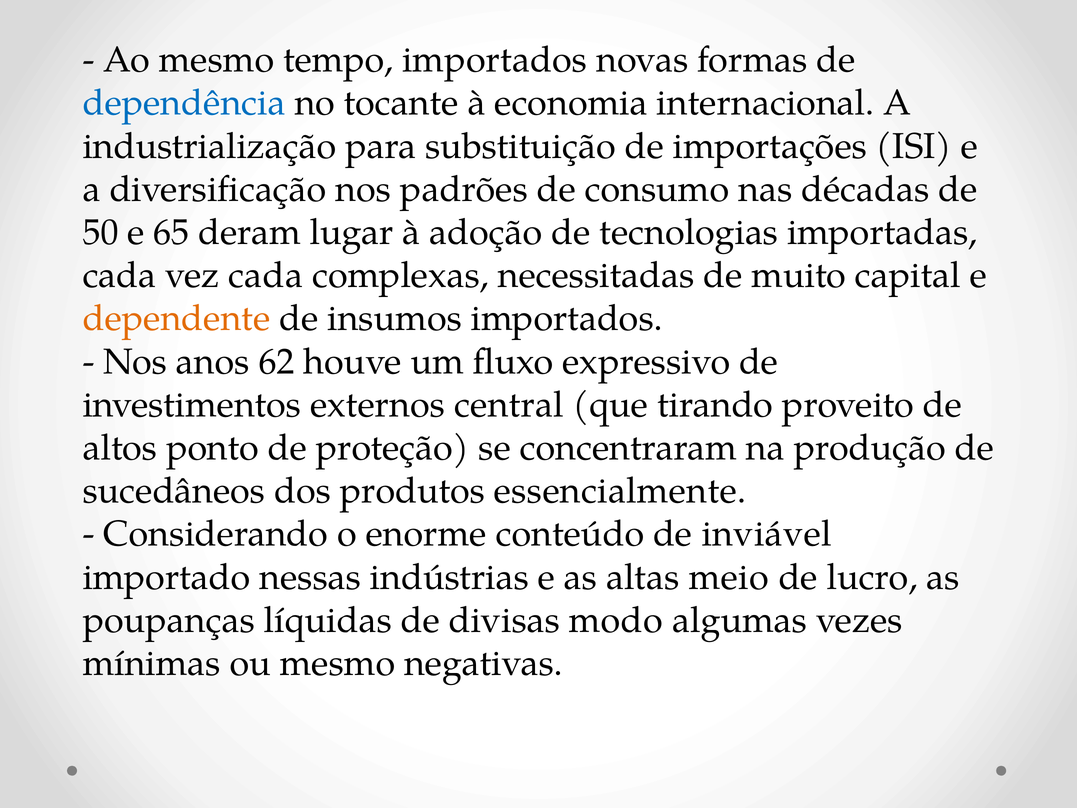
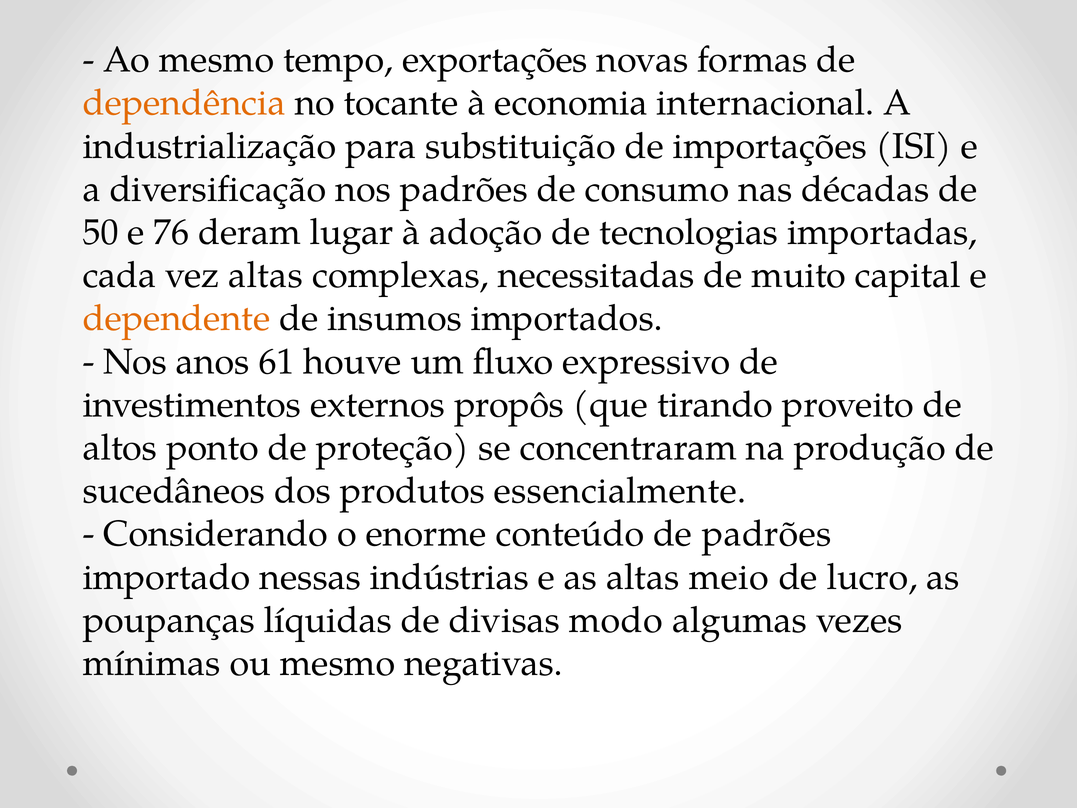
tempo importados: importados -> exportações (495, 60)
dependência colour: blue -> orange (184, 103)
65: 65 -> 76 (171, 232)
vez cada: cada -> altas (266, 275)
62: 62 -> 61 (277, 362)
central: central -> propôs (509, 405)
de inviável: inviável -> padrões (767, 534)
